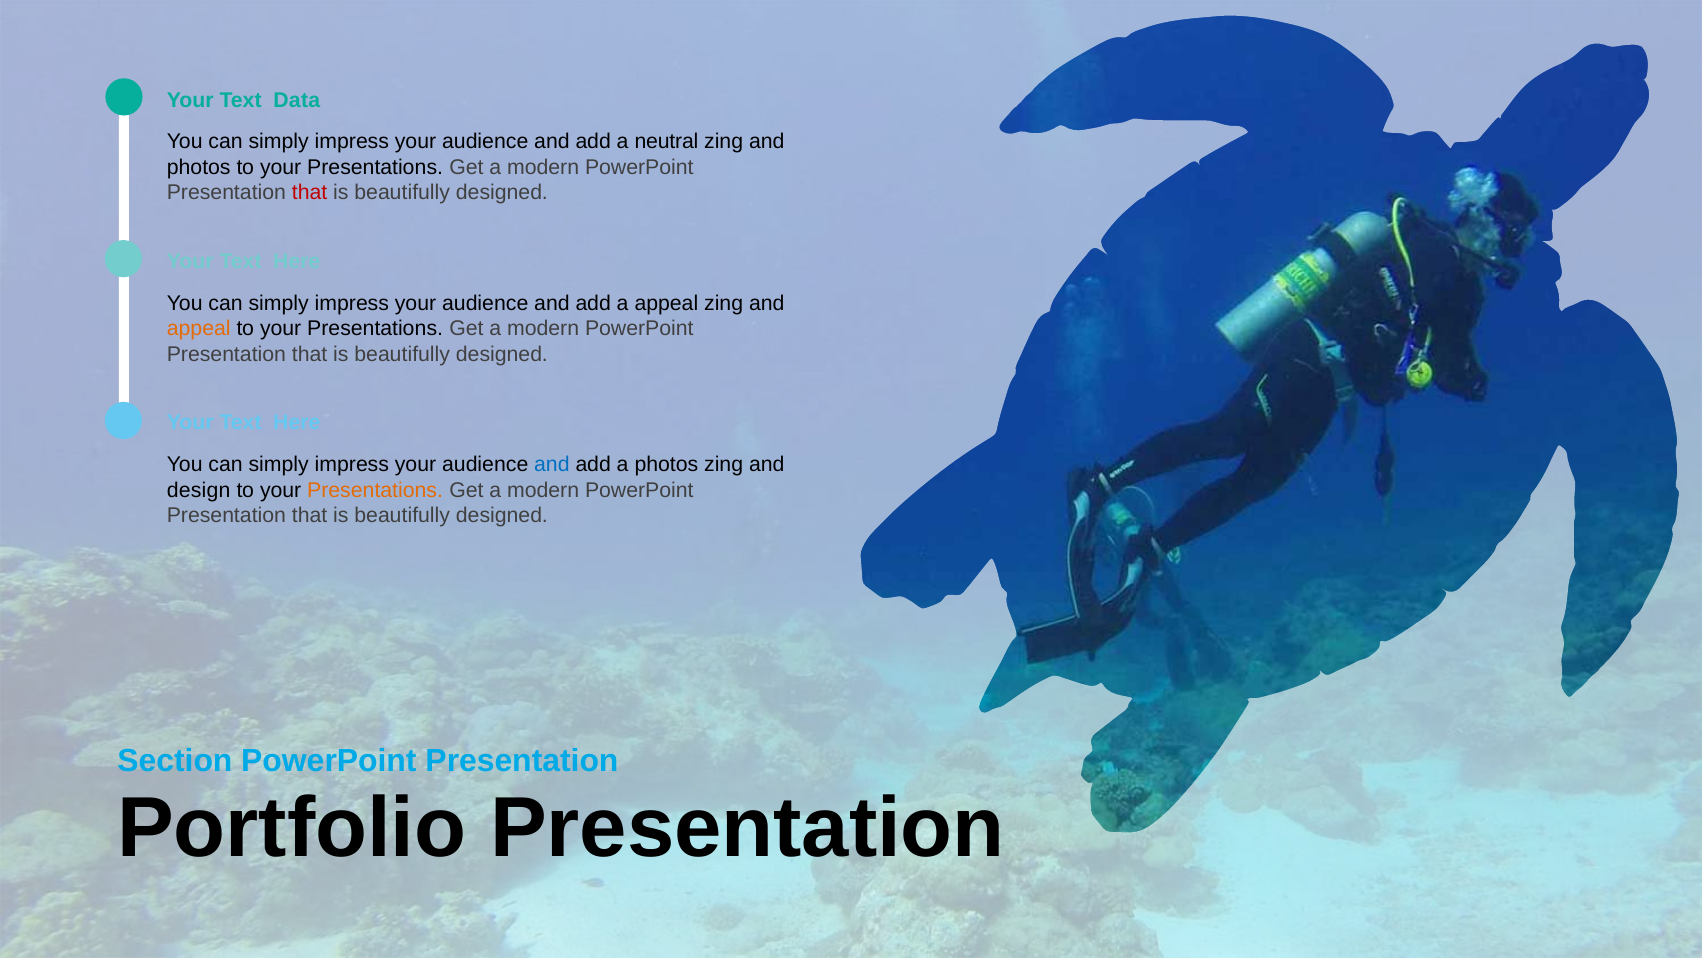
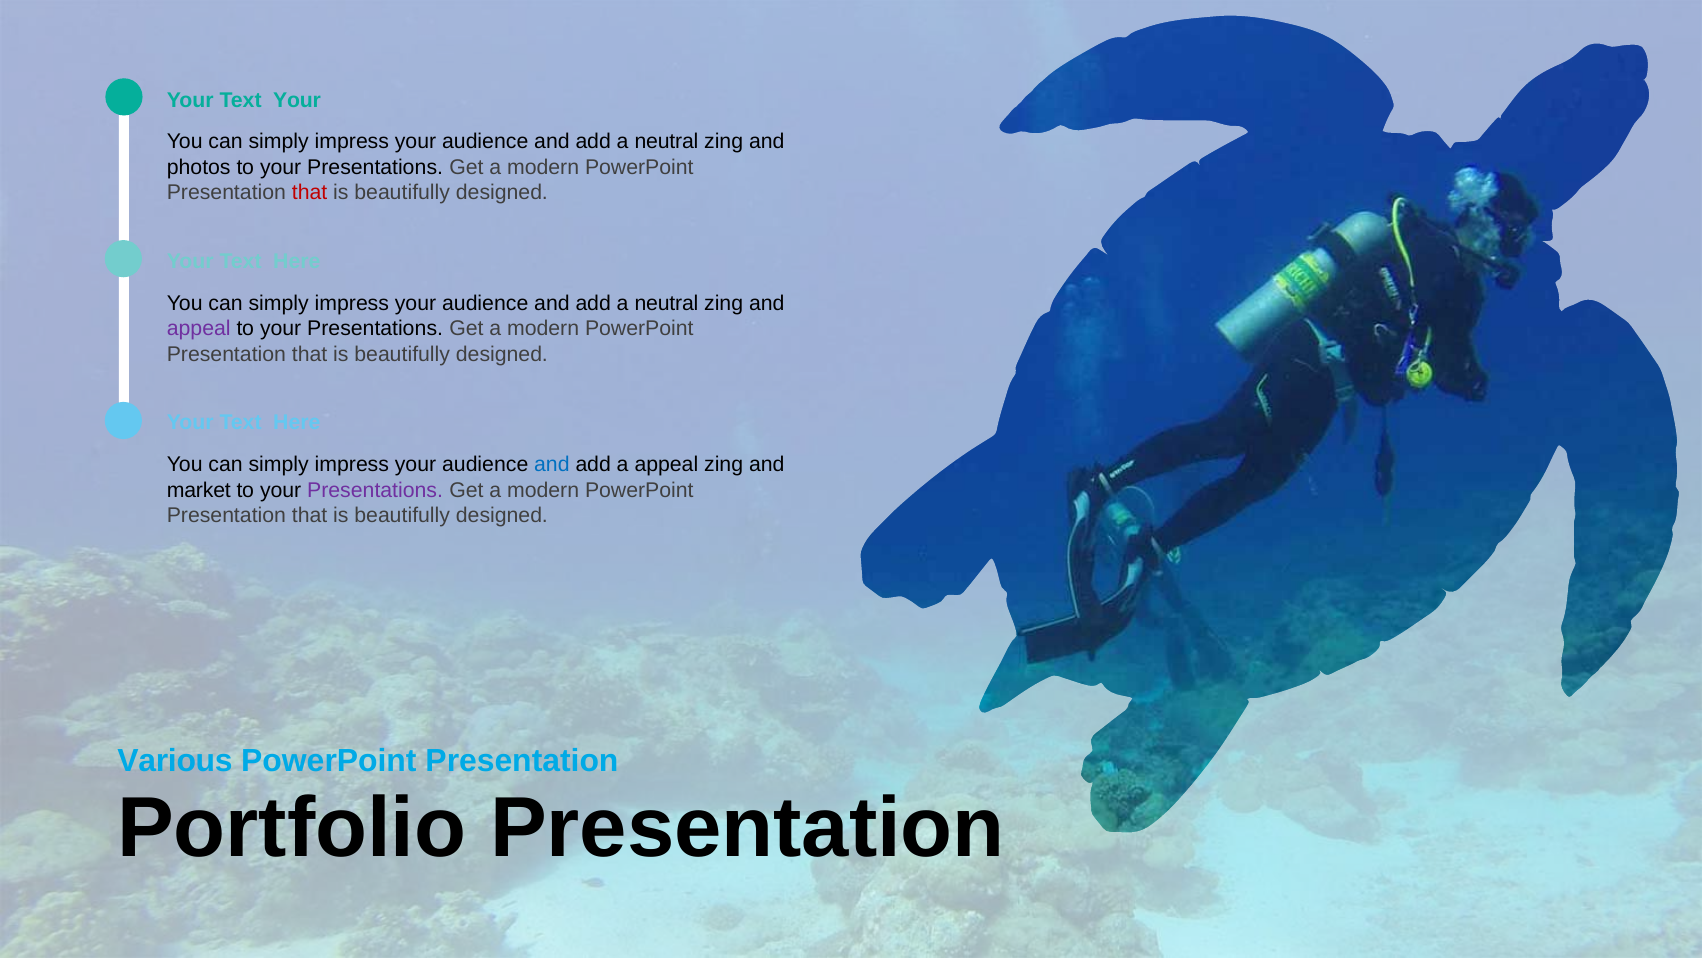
Text Data: Data -> Your (297, 100)
appeal: appeal -> neutral (666, 303)
appeal colour: orange -> purple (199, 328)
a photos: photos -> appeal (666, 464)
design: design -> market (199, 490)
Presentations colour: orange -> purple (375, 490)
Section: Section -> Various (175, 761)
